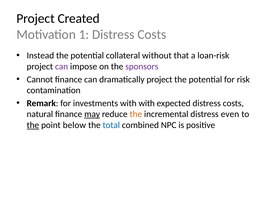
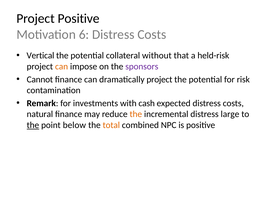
Project Created: Created -> Positive (79, 19)
1: 1 -> 6 (84, 35)
Instead: Instead -> Vertical (40, 55)
loan-risk: loan-risk -> held-risk (213, 55)
can colour: purple -> orange (62, 66)
with with: with -> cash (147, 103)
may underline: present -> none (92, 114)
even: even -> large (230, 114)
total colour: blue -> orange (111, 125)
